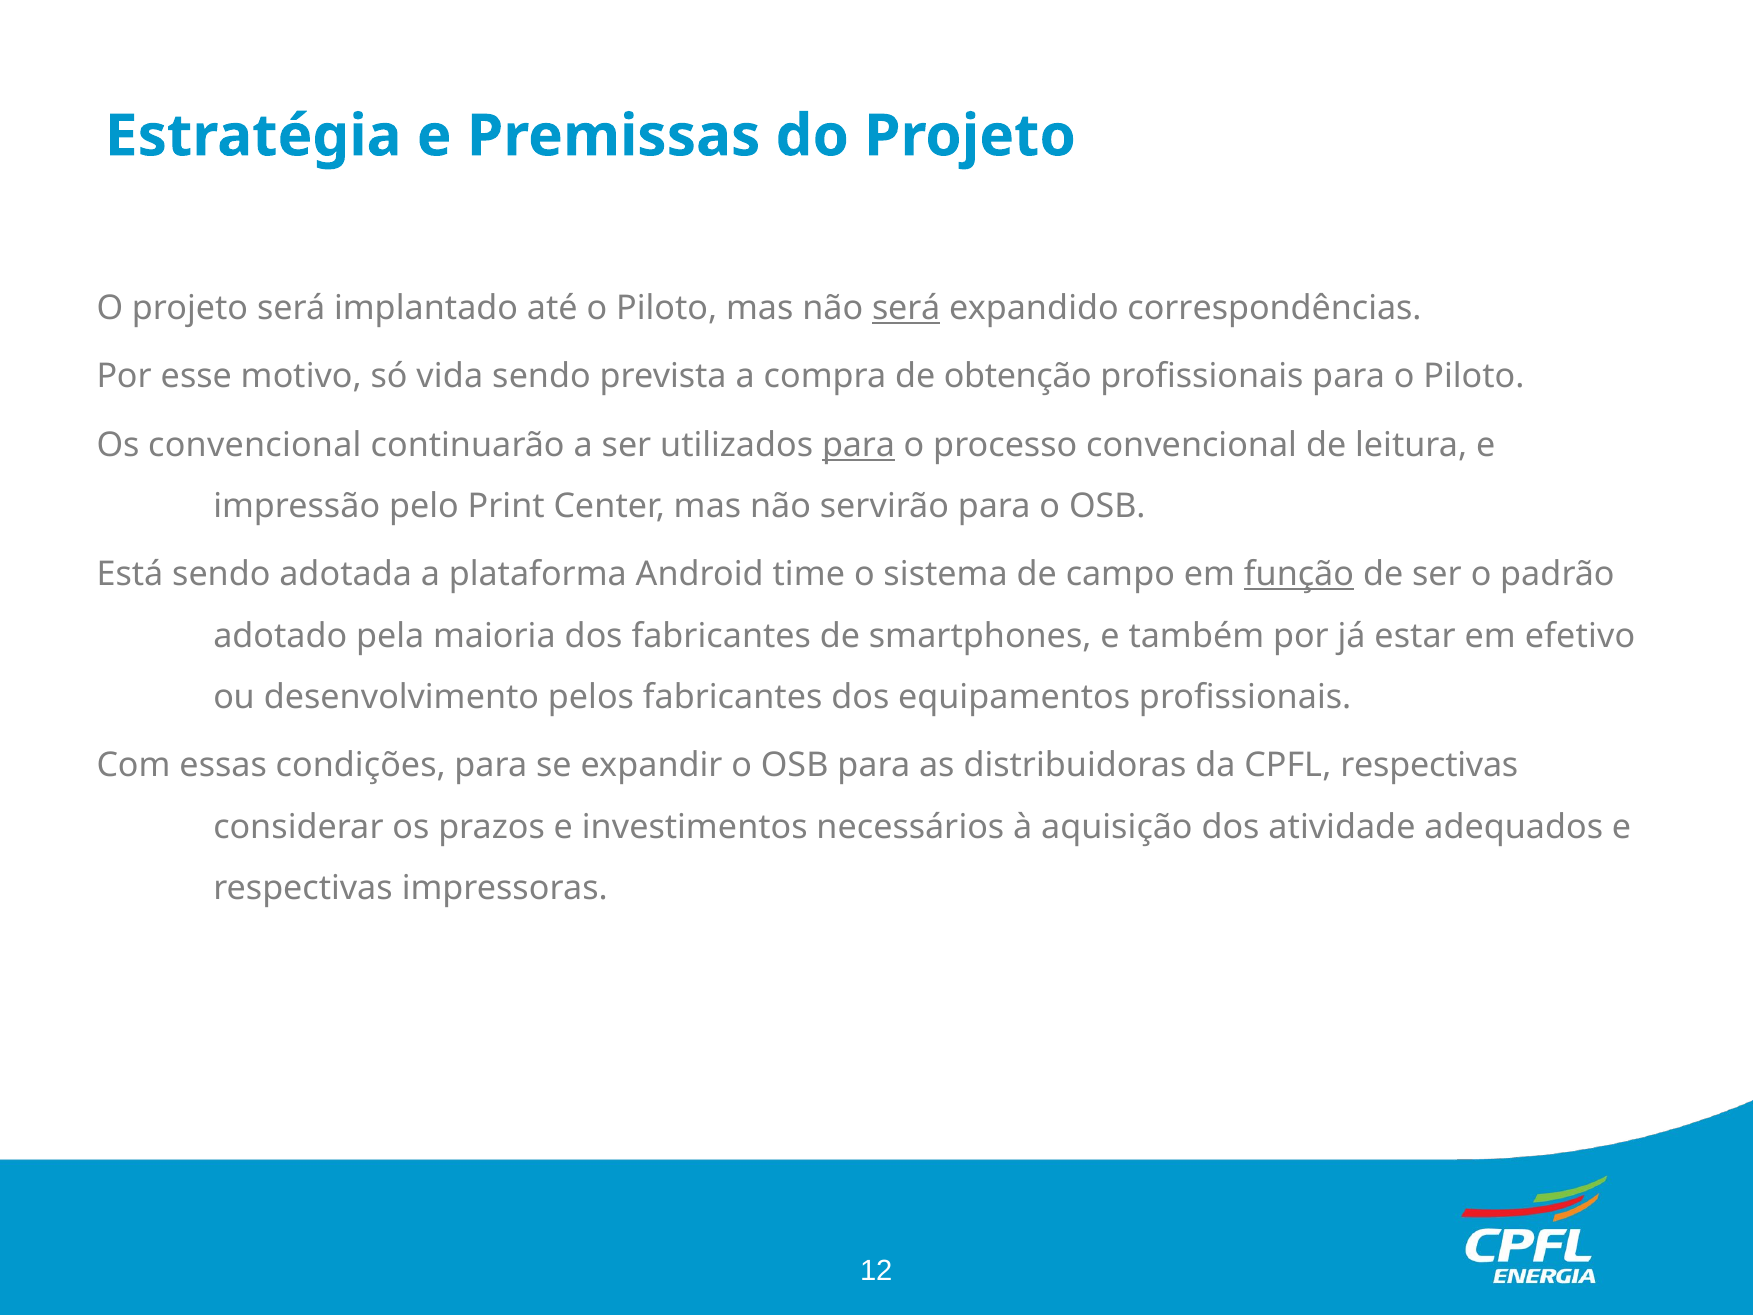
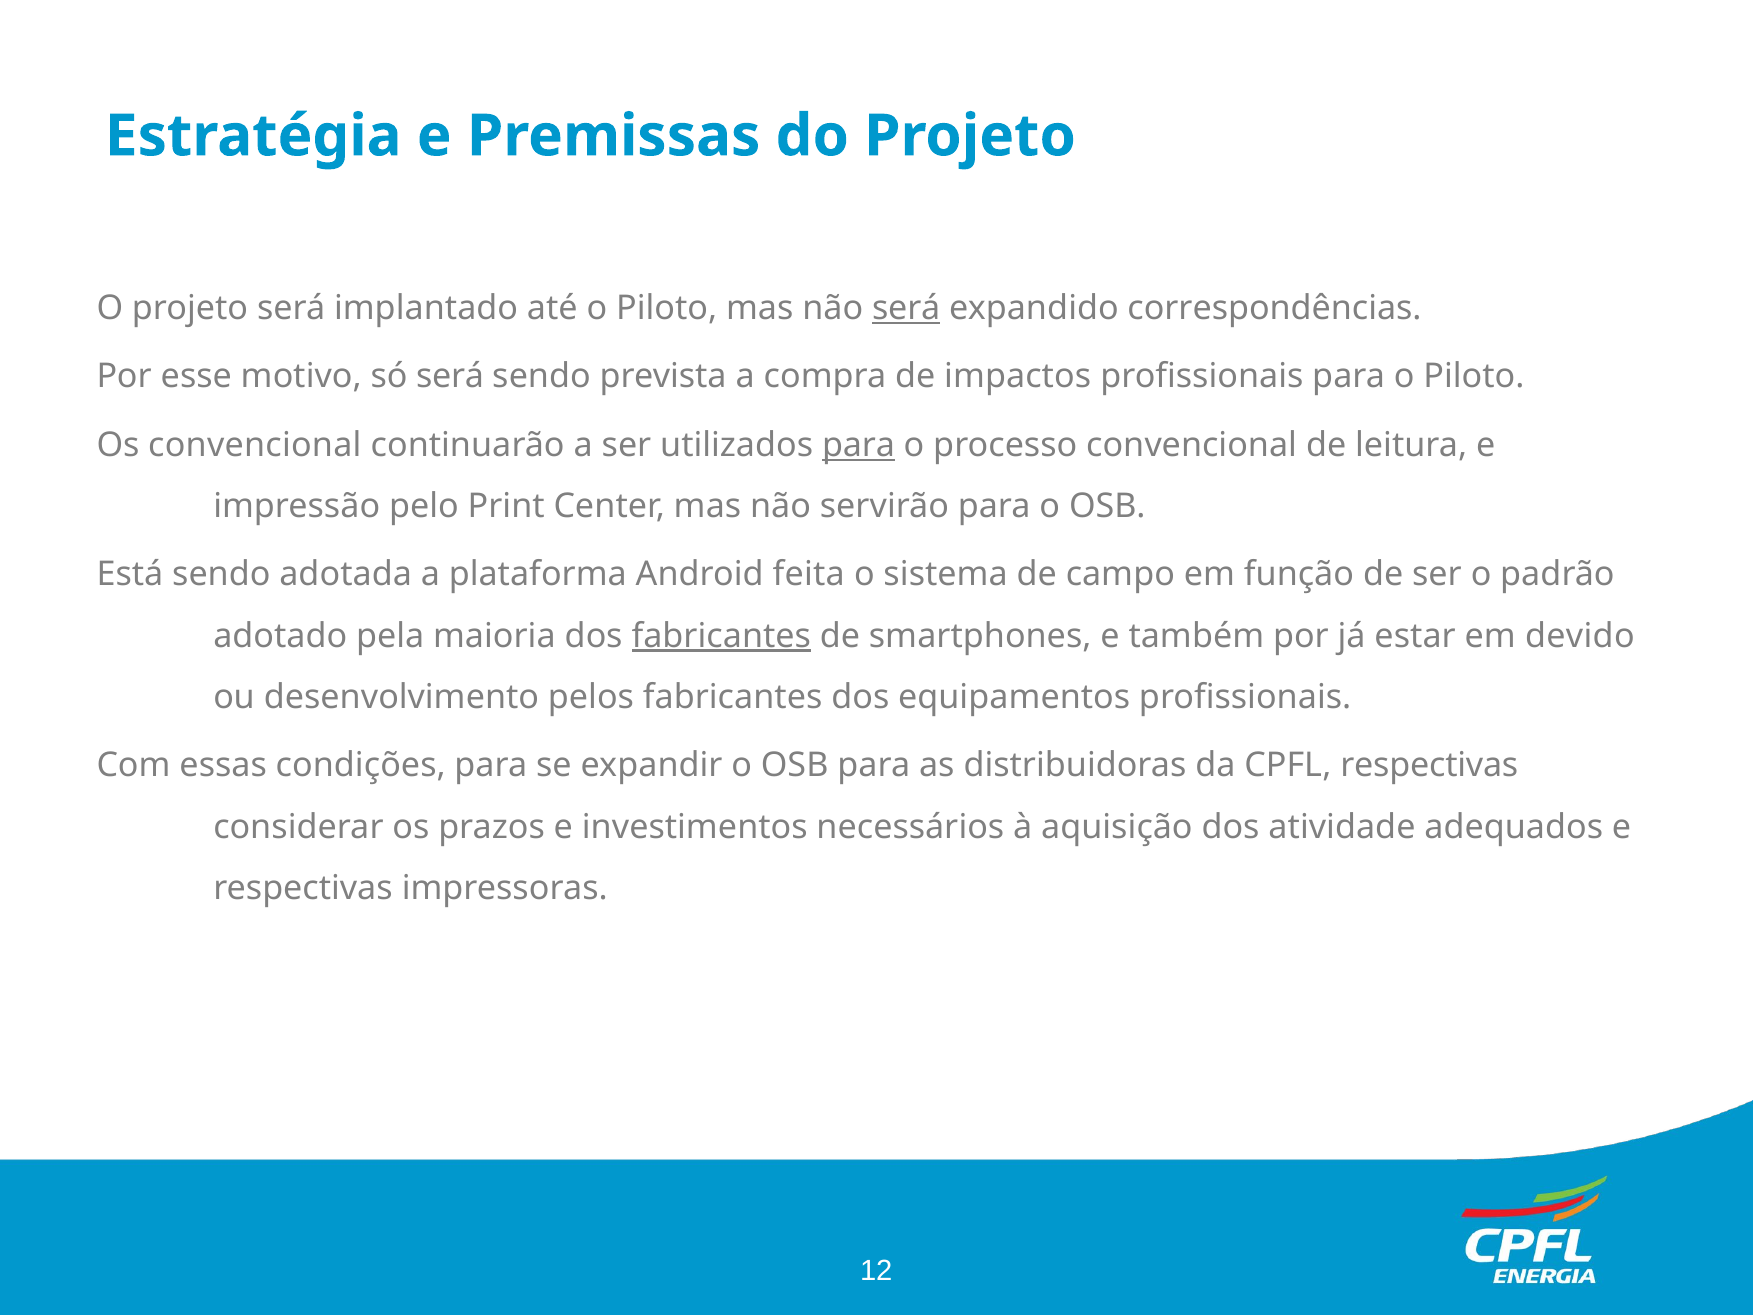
só vida: vida -> será (450, 377)
obtenção: obtenção -> impactos (1018, 377)
time: time -> feita (809, 574)
função underline: present -> none (1299, 574)
fabricantes underline: none -> present (721, 636)
efetivo: efetivo -> devido (1580, 636)
